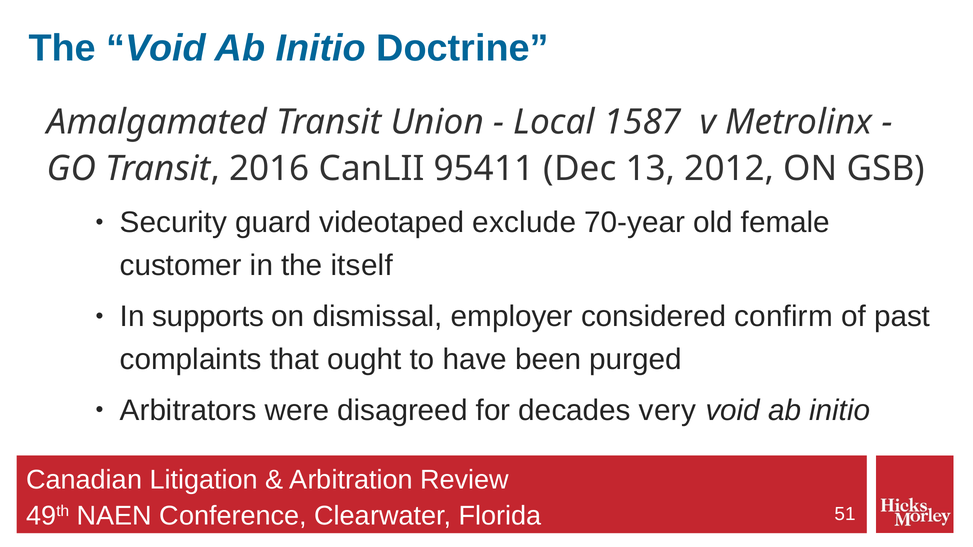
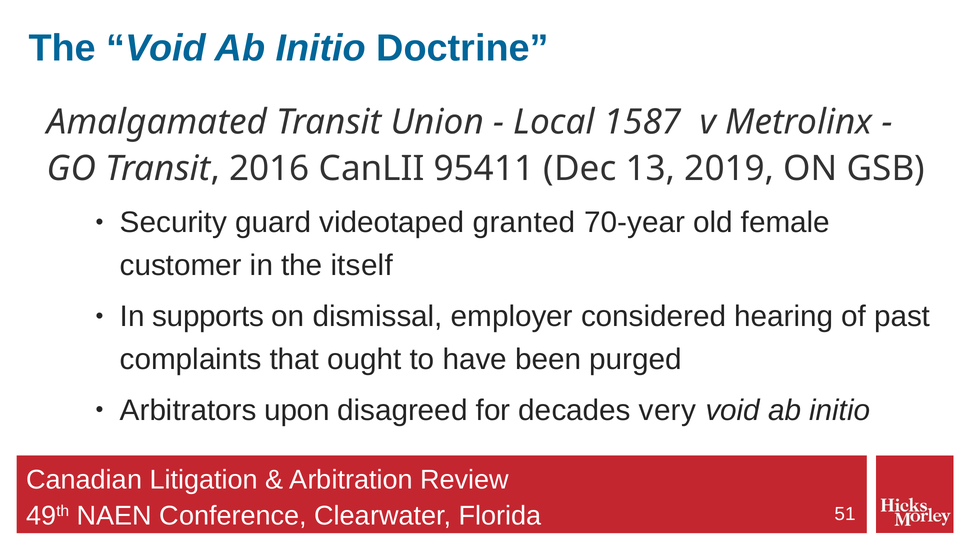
2012: 2012 -> 2019 (729, 169)
exclude: exclude -> granted (524, 223)
confirm: confirm -> hearing (784, 317)
were: were -> upon (297, 411)
